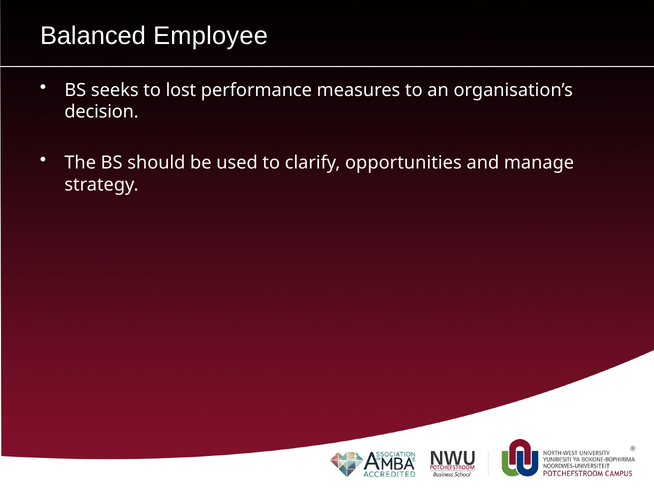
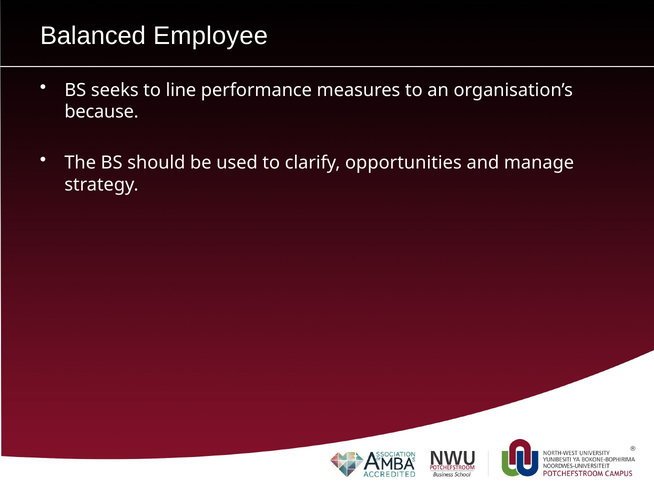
lost: lost -> line (181, 90)
decision: decision -> because (102, 112)
